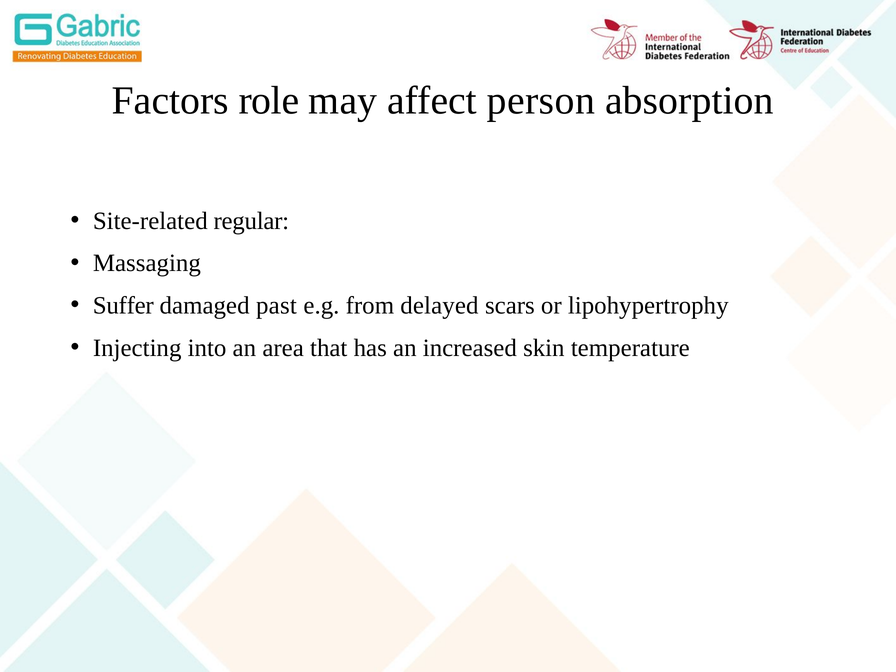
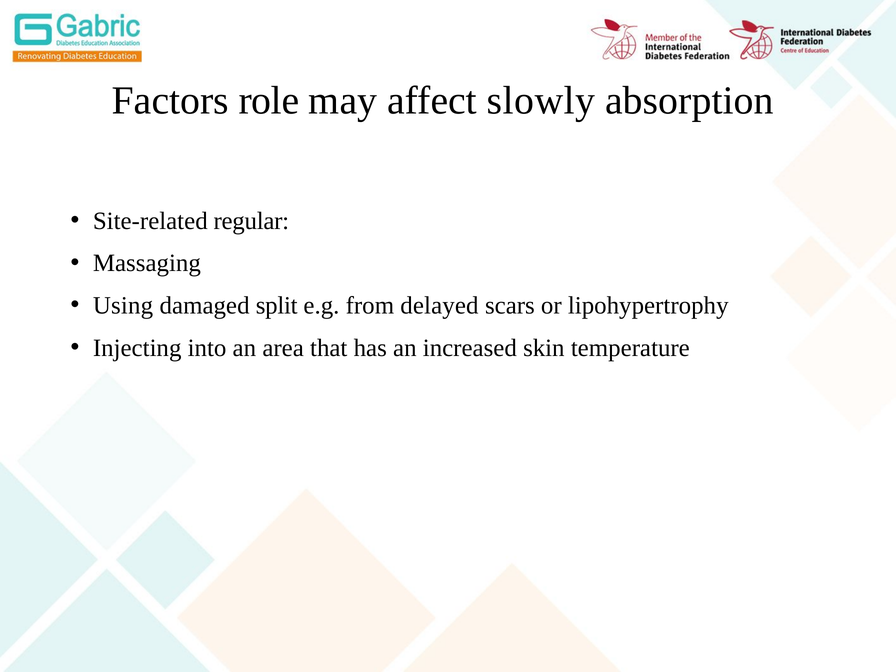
person: person -> slowly (541, 100)
Suffer: Suffer -> Using (123, 306)
past: past -> split (277, 306)
